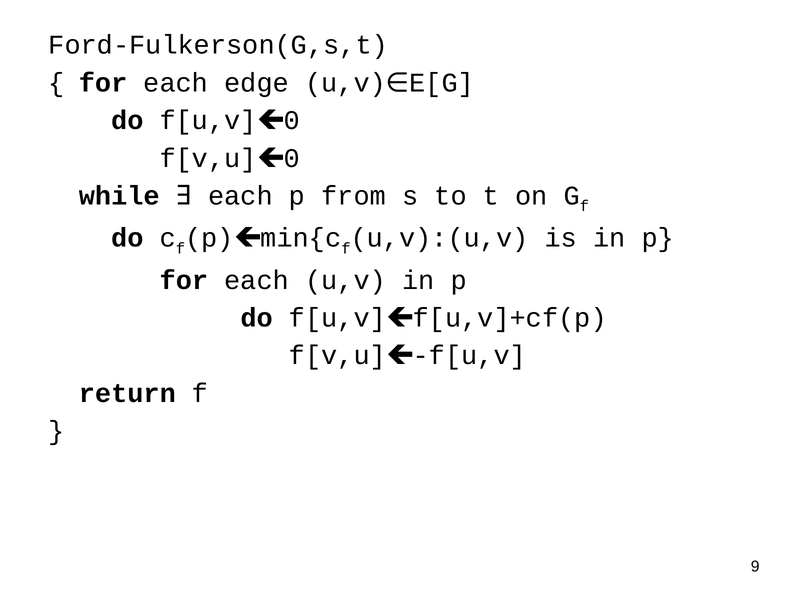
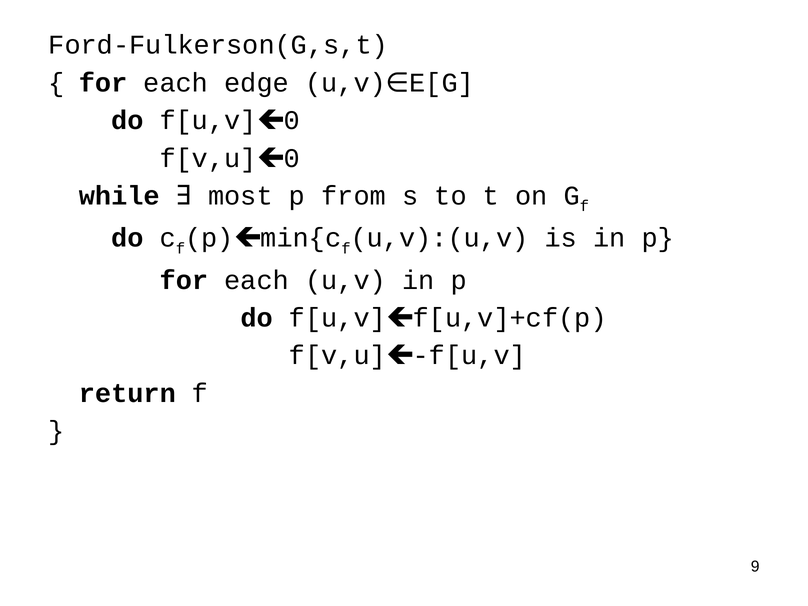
each: each -> most (240, 196)
